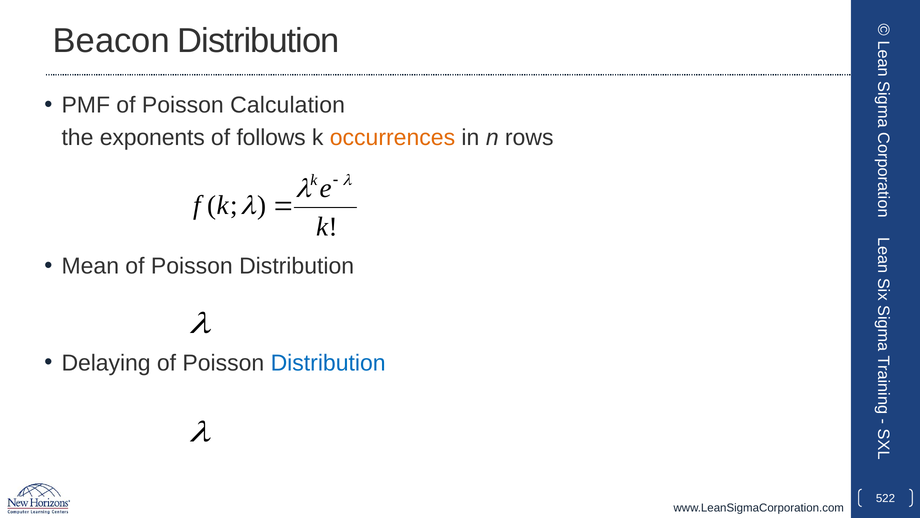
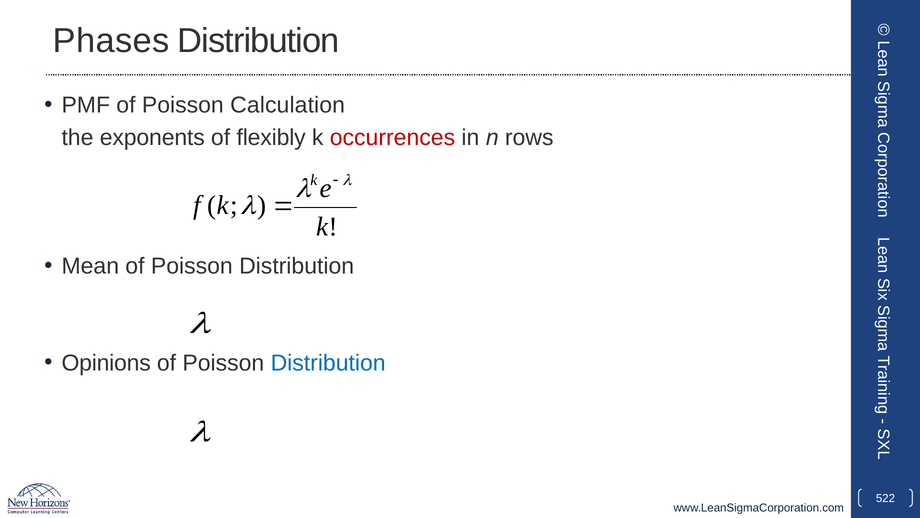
Beacon: Beacon -> Phases (111, 41)
follows: follows -> flexibly (271, 137)
occurrences colour: orange -> red (392, 137)
Delaying: Delaying -> Opinions (106, 363)
